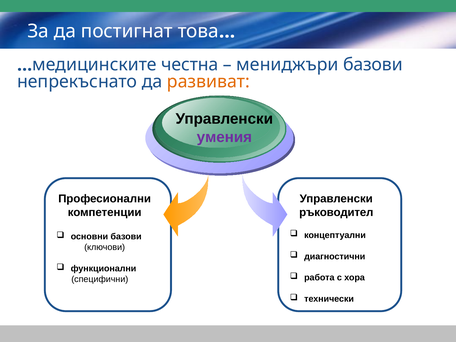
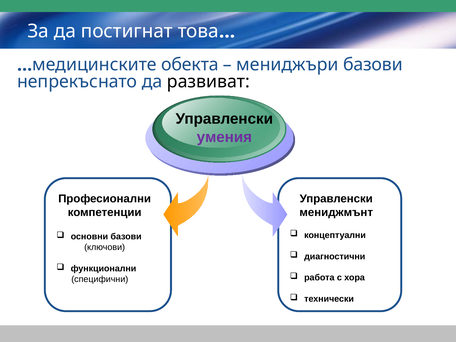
честна: честна -> обекта (190, 65)
развиват colour: orange -> black (208, 82)
ръководител: ръководител -> мениджмънт (336, 212)
